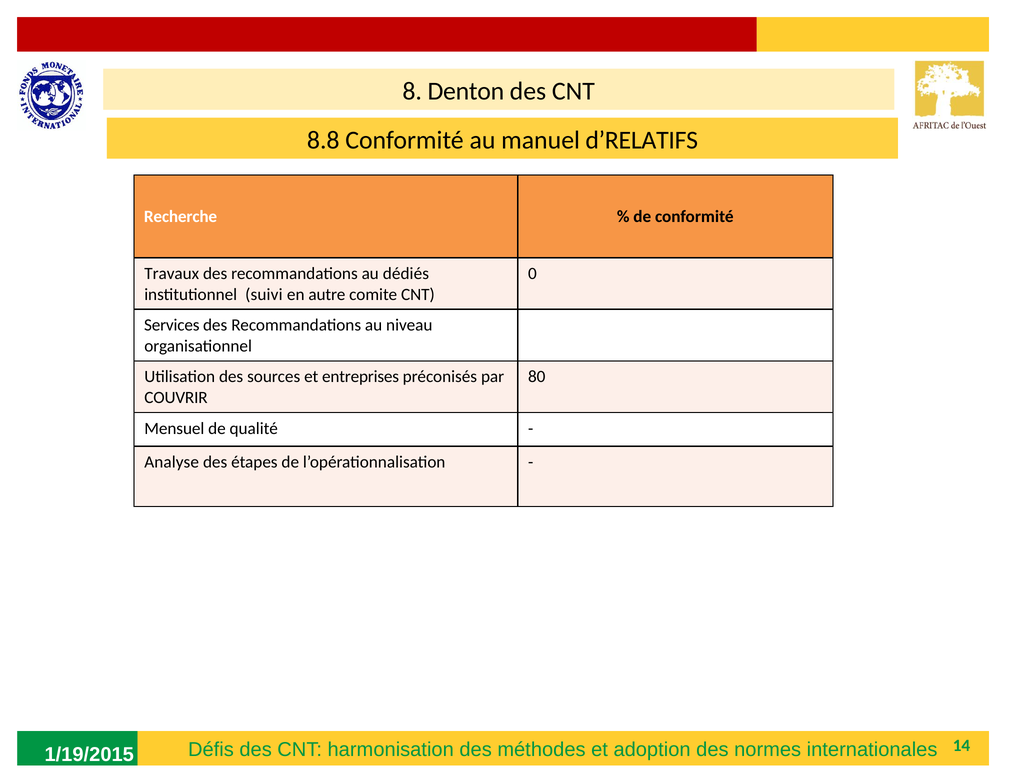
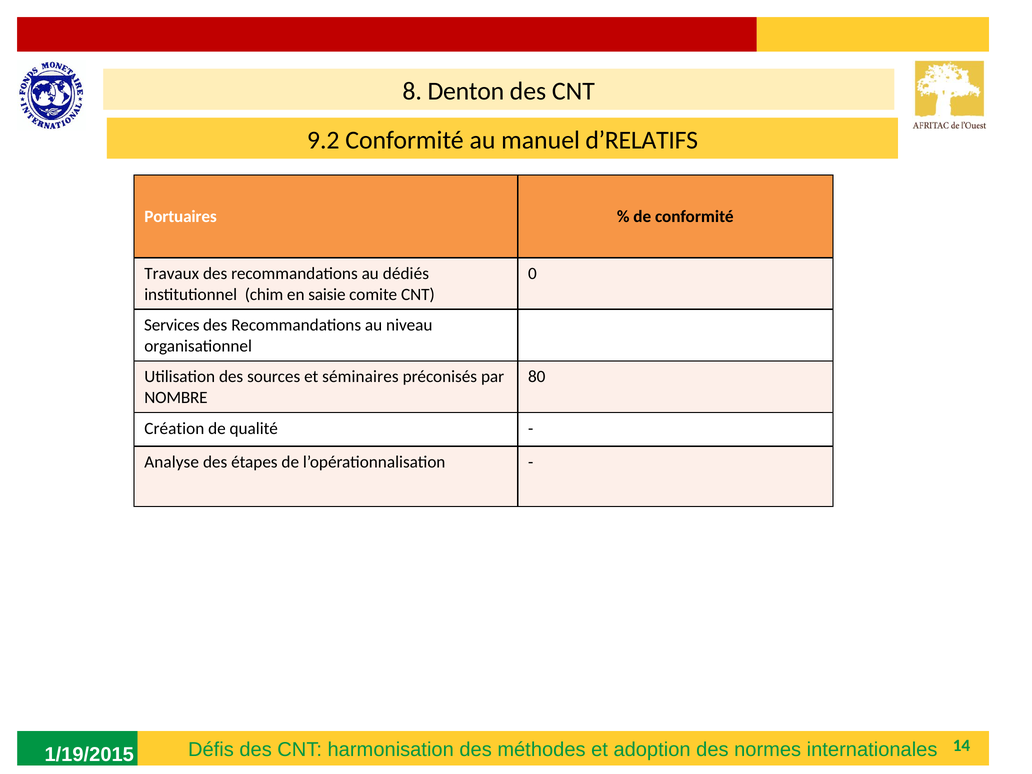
8.8: 8.8 -> 9.2 (323, 140)
Recherche: Recherche -> Portuaires (181, 216)
suivi: suivi -> chim (264, 294)
autre: autre -> saisie (327, 294)
entreprises: entreprises -> séminaires (360, 377)
COUVRIR: COUVRIR -> NOMBRE (176, 398)
Mensuel: Mensuel -> Création (174, 428)
